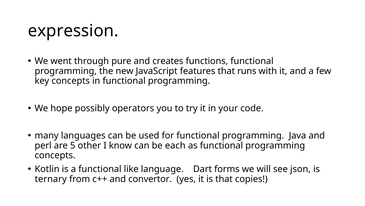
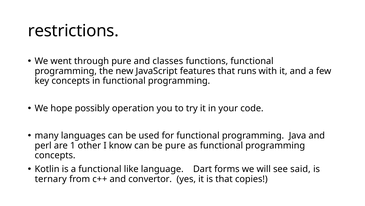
expression: expression -> restrictions (73, 31)
creates: creates -> classes (168, 61)
operators: operators -> operation (133, 108)
5: 5 -> 1 (73, 145)
be each: each -> pure (175, 145)
json: json -> said (300, 169)
